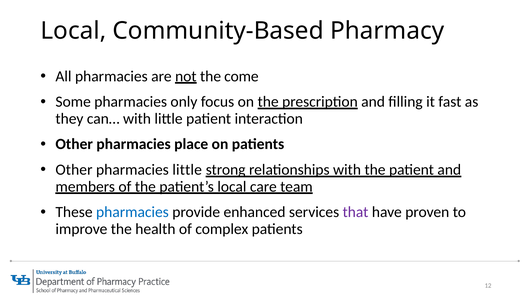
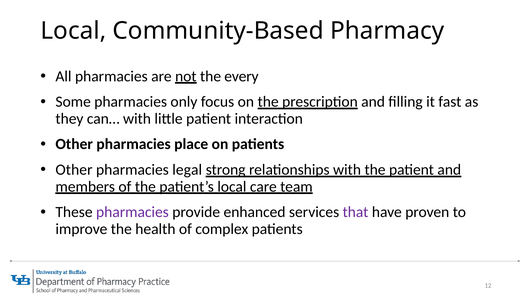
come: come -> every (241, 76)
pharmacies little: little -> legal (187, 170)
pharmacies colour: blue -> purple (132, 212)
